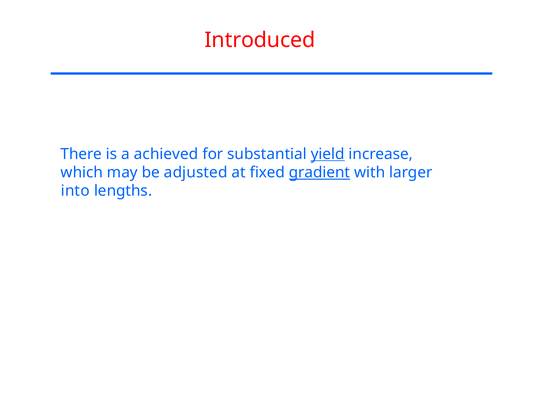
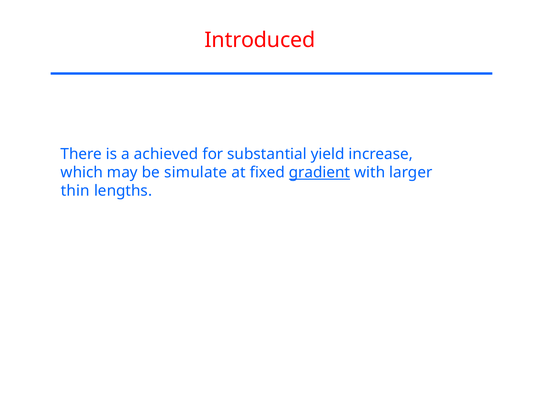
yield underline: present -> none (328, 154)
adjusted: adjusted -> simulate (196, 172)
into: into -> thin (75, 191)
